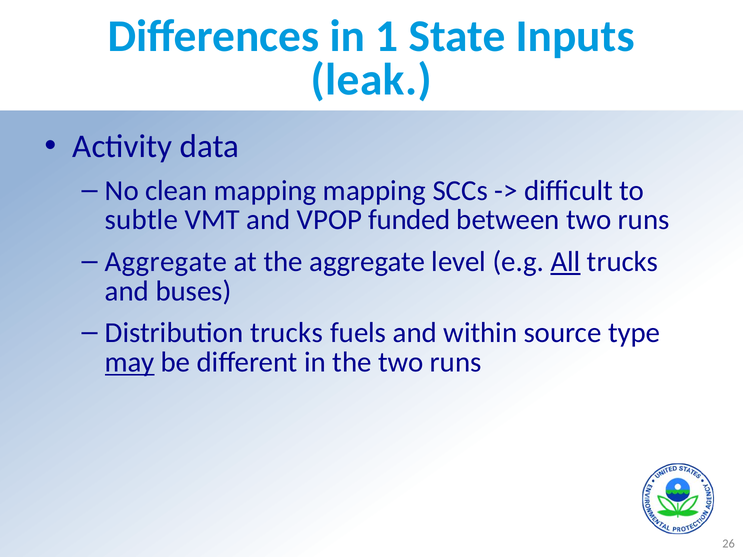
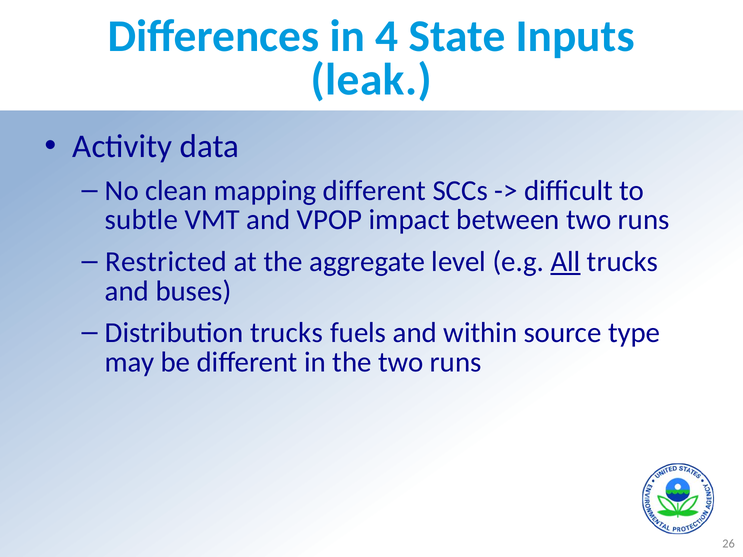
1: 1 -> 4 (387, 36)
mapping mapping: mapping -> different (374, 191)
funded: funded -> impact (409, 220)
Aggregate: Aggregate -> Restricted (166, 262)
may underline: present -> none (130, 362)
